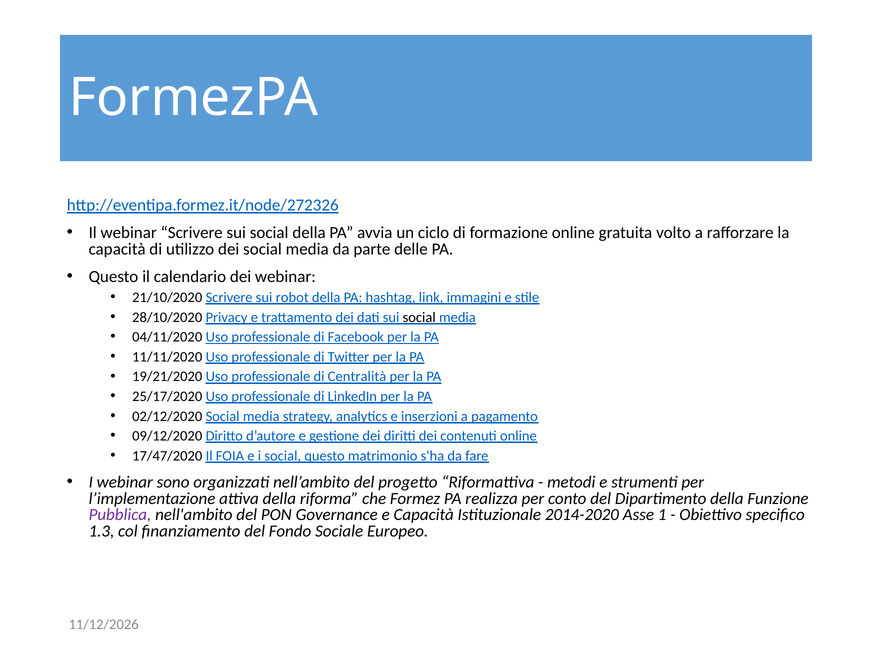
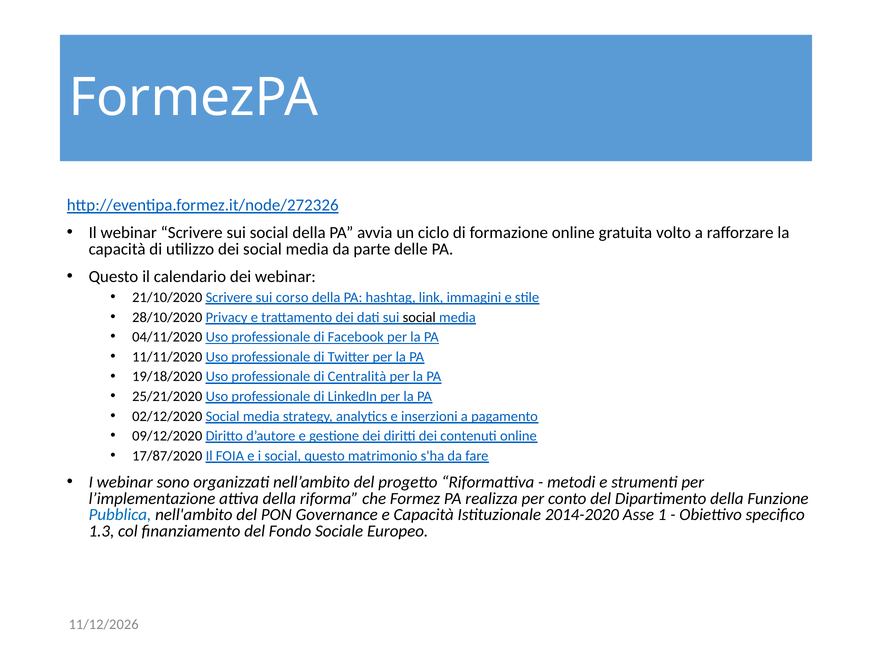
robot: robot -> corso (292, 298)
19/21/2020: 19/21/2020 -> 19/18/2020 (167, 377)
25/17/2020: 25/17/2020 -> 25/21/2020 (167, 396)
17/47/2020: 17/47/2020 -> 17/87/2020 (167, 456)
Pubblica colour: purple -> blue (120, 515)
